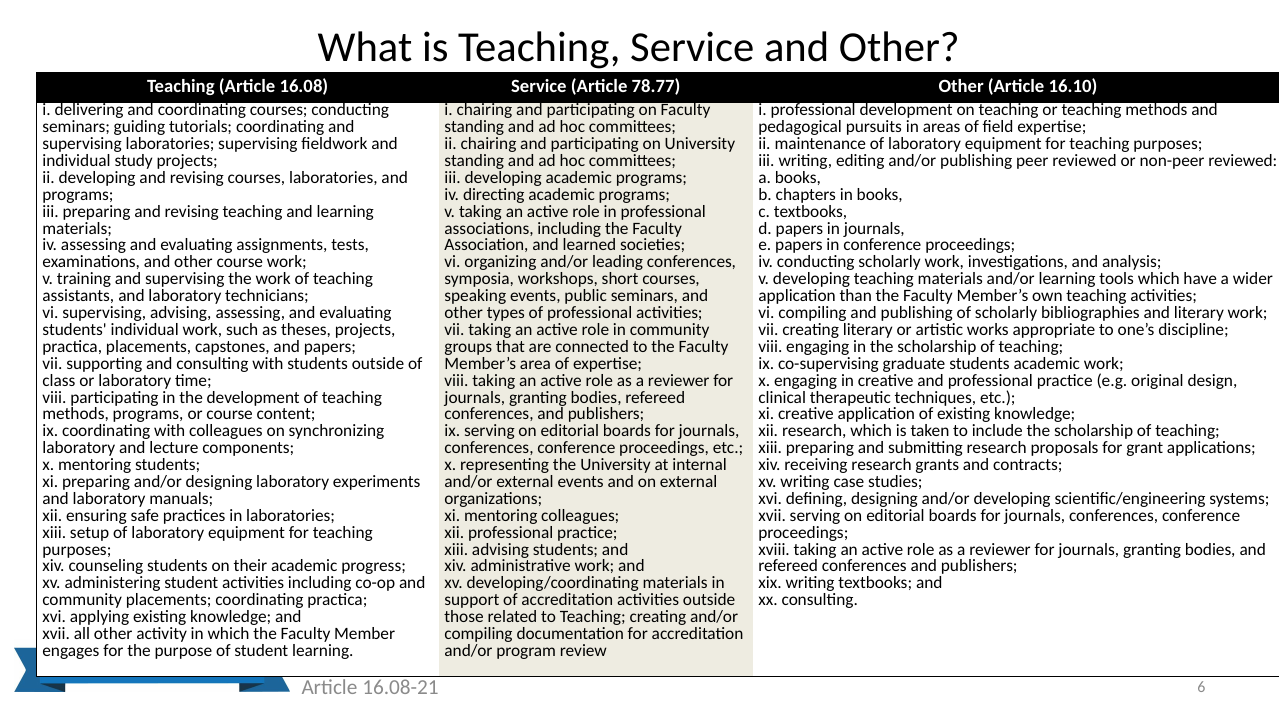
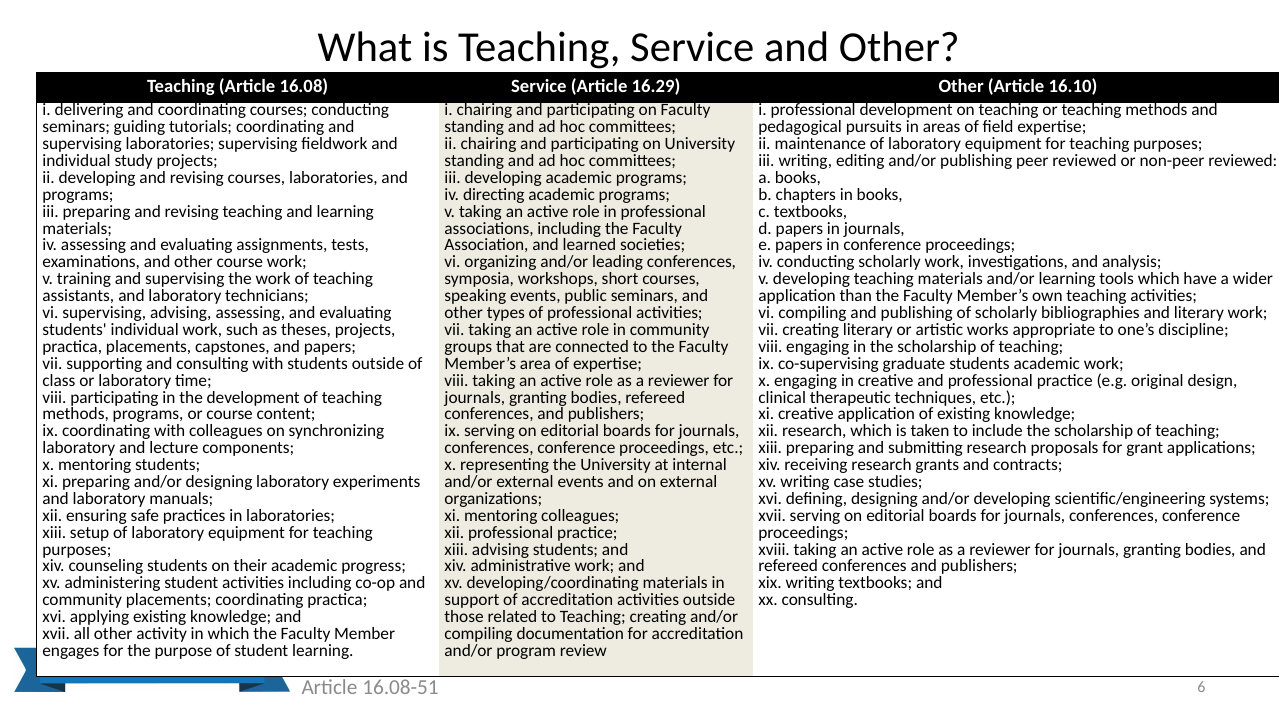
78.77: 78.77 -> 16.29 (656, 87)
16.08-21: 16.08-21 -> 16.08-51 (400, 687)
